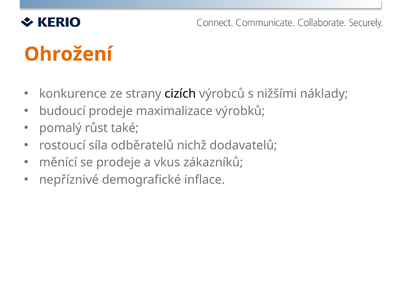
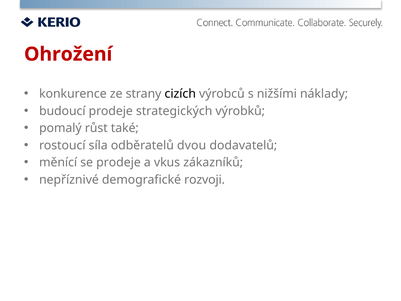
Ohrožení colour: orange -> red (68, 54)
maximalizace: maximalizace -> strategických (174, 111)
nichž: nichž -> dvou (192, 145)
inflace: inflace -> rozvoji (205, 179)
